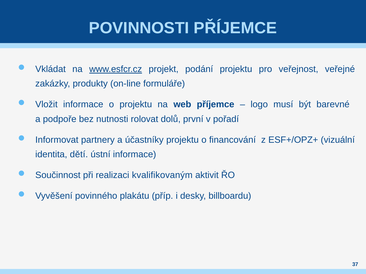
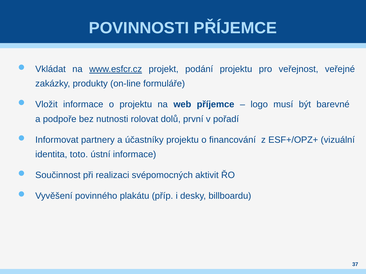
dětí: dětí -> toto (79, 155)
kvalifikovaným: kvalifikovaným -> svépomocných (162, 175)
